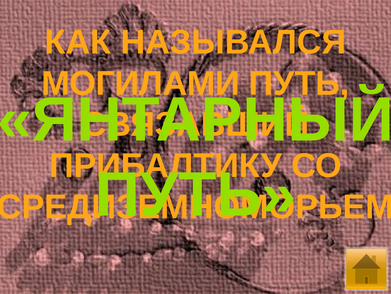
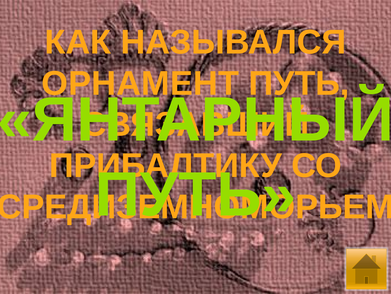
МОГИЛАМИ: МОГИЛАМИ -> ОРНАМЕНТ (140, 83)
